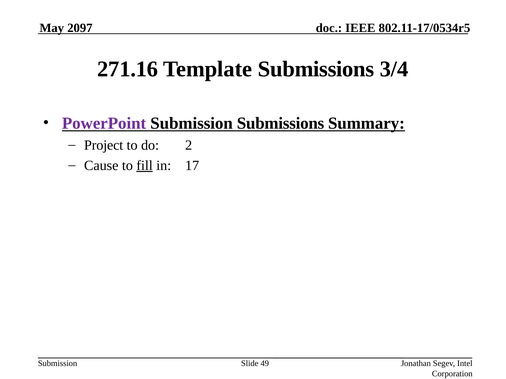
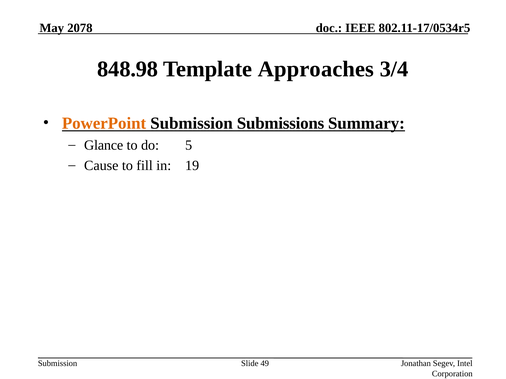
2097: 2097 -> 2078 (80, 28)
271.16: 271.16 -> 848.98 (128, 69)
Template Submissions: Submissions -> Approaches (316, 69)
PowerPoint colour: purple -> orange (104, 123)
Project: Project -> Glance (104, 145)
2: 2 -> 5 (189, 145)
fill underline: present -> none (145, 166)
17: 17 -> 19 (192, 166)
